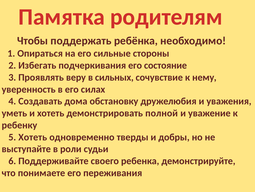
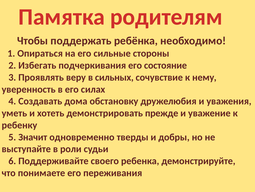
полной: полной -> прежде (162, 113)
5 Хотеть: Хотеть -> Значит (33, 137)
